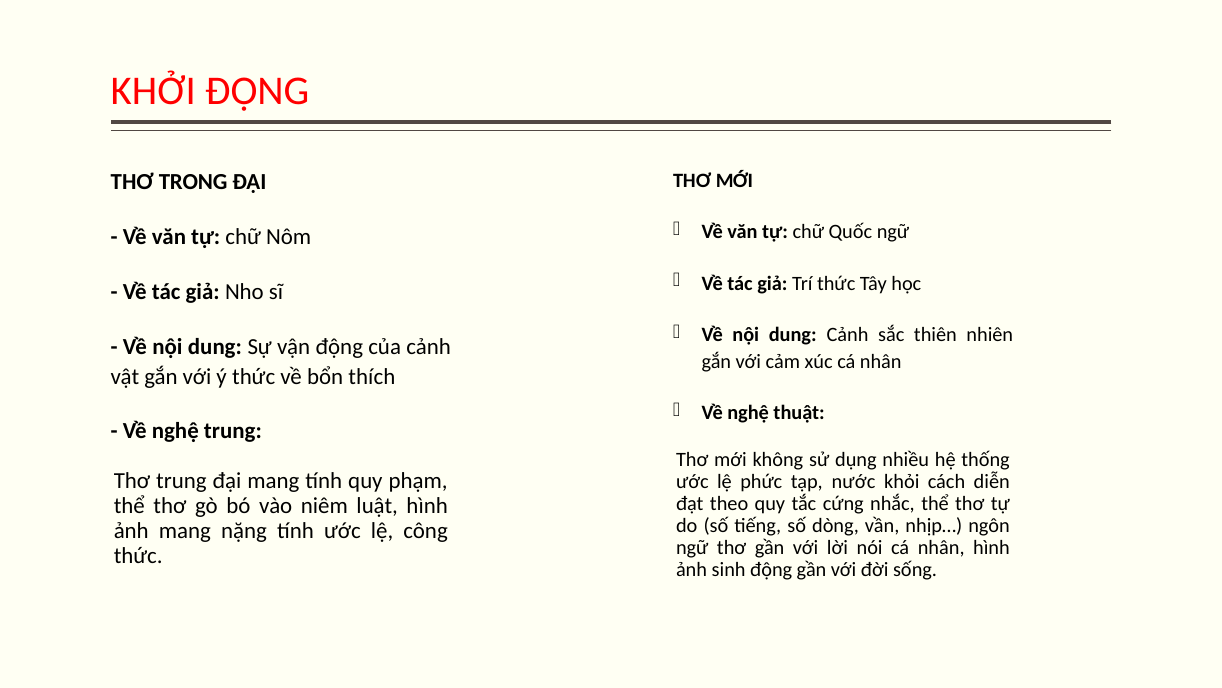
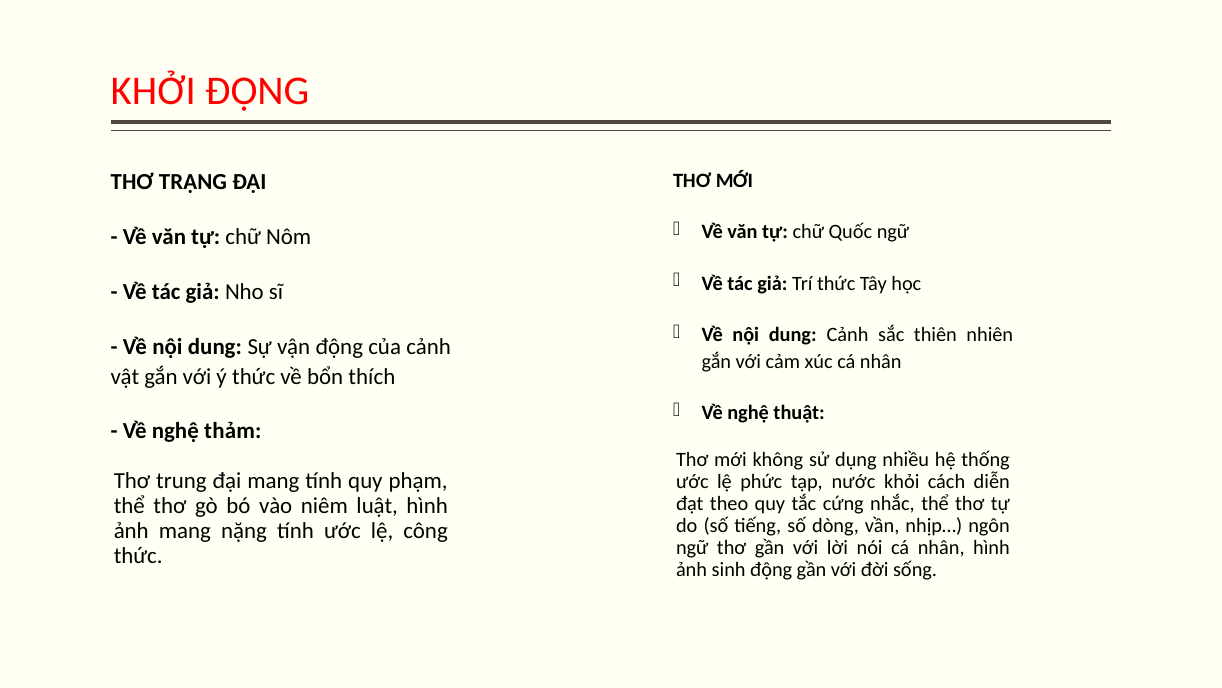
TRONG: TRONG -> TRẠNG (193, 182)
nghệ trung: trung -> thảm (233, 431)
